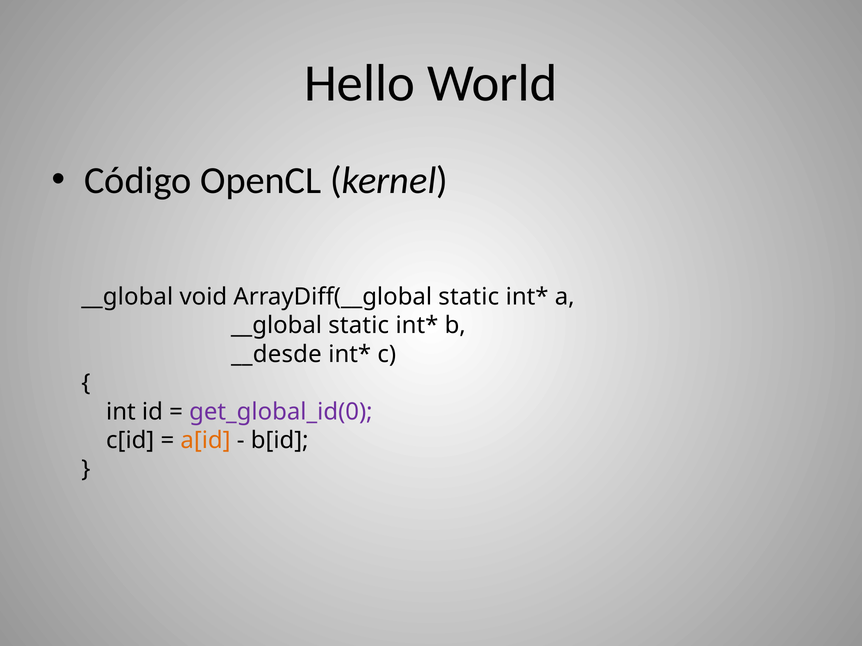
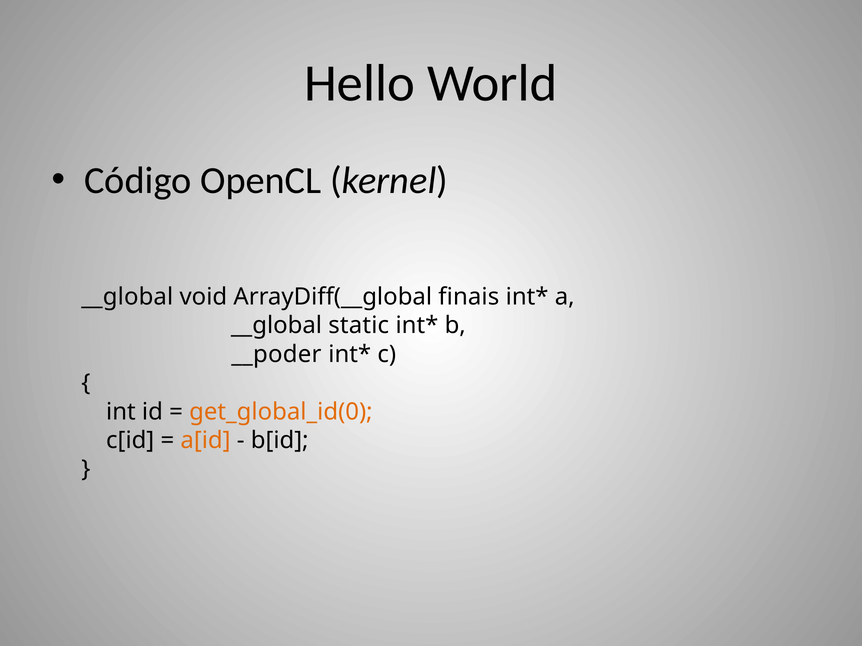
ArrayDiff(__global static: static -> finais (469, 297)
__desde: __desde -> __poder (276, 354)
get_global_id(0 colour: purple -> orange (281, 412)
